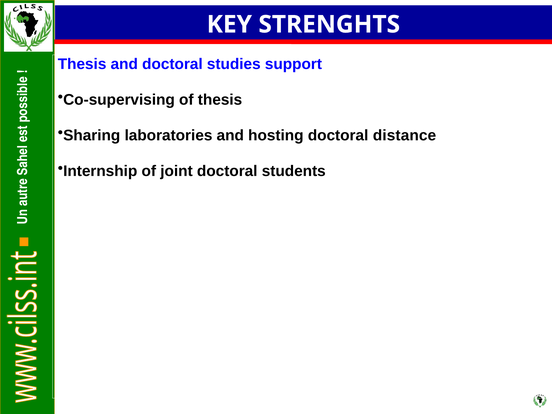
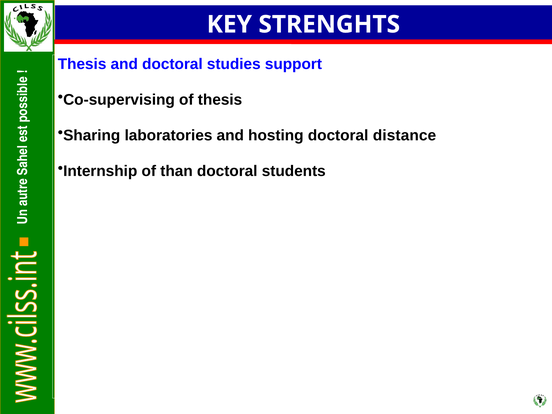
joint: joint -> than (177, 171)
